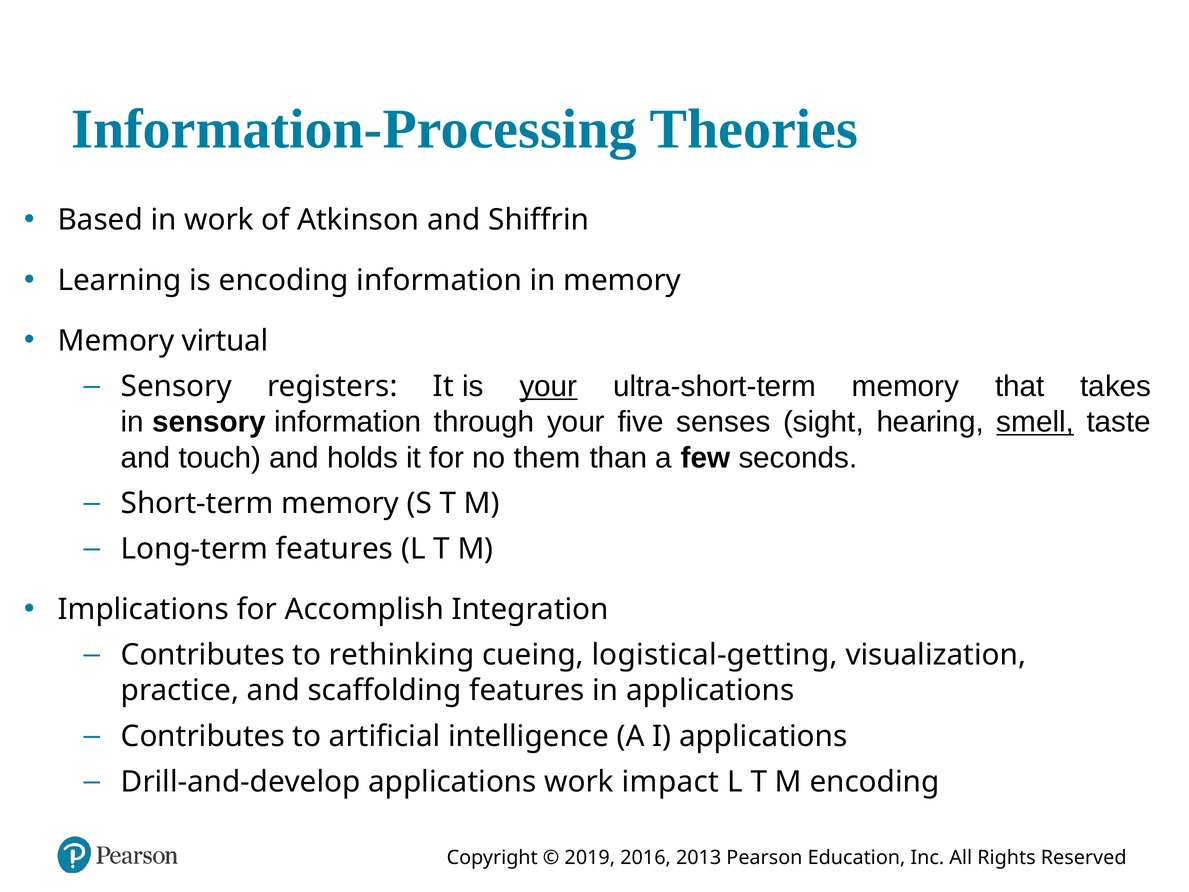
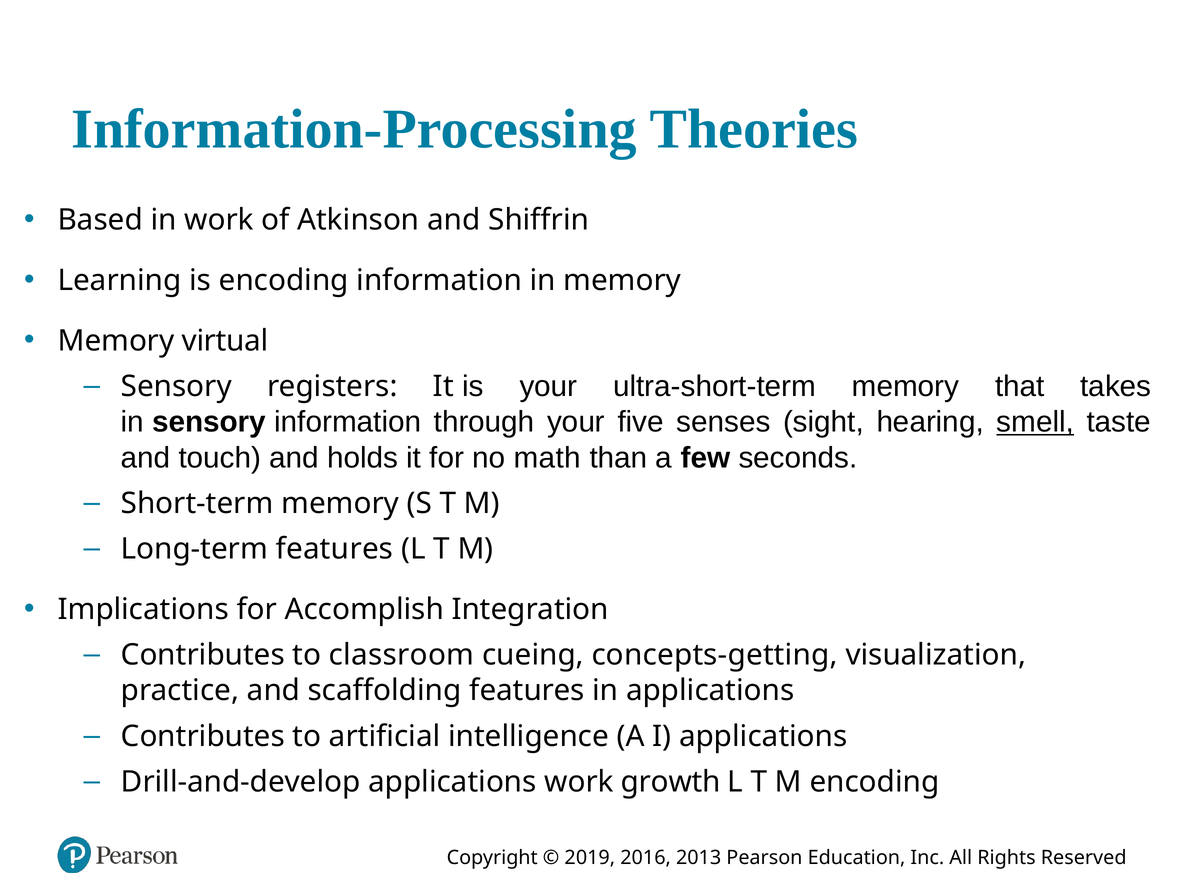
your underline: present -> none (548, 386)
them: them -> math (547, 458)
rethinking: rethinking -> classroom (402, 655)
logistical-getting: logistical-getting -> concepts-getting (715, 655)
impact: impact -> growth (671, 782)
